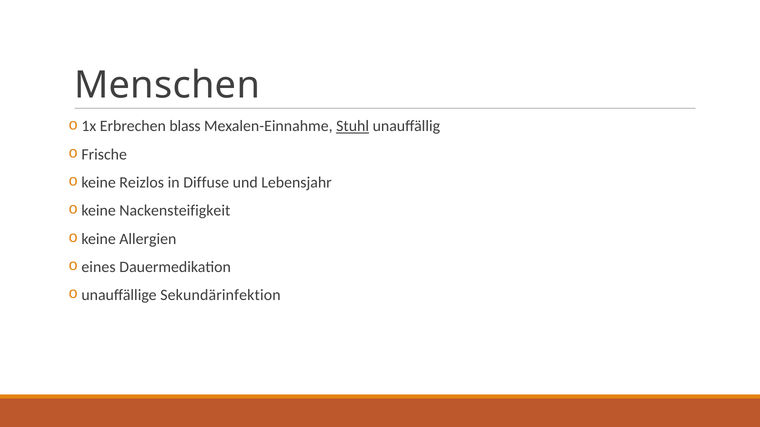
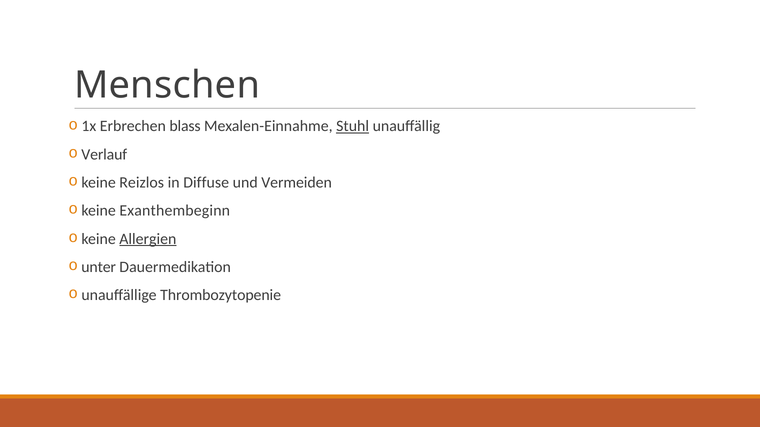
Frische: Frische -> Verlauf (104, 155)
Lebensjahr: Lebensjahr -> Vermeiden (297, 183)
Nackensteifigkeit: Nackensteifigkeit -> Exanthembeginn (175, 211)
Allergien underline: none -> present (148, 239)
eines: eines -> unter (99, 267)
Sekundärinfektion: Sekundärinfektion -> Thrombozytopenie (221, 295)
